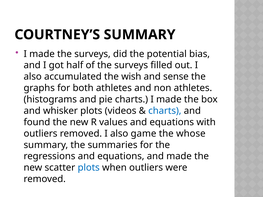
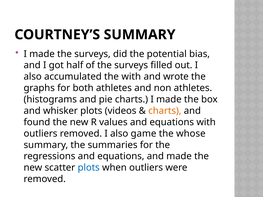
the wish: wish -> with (131, 77)
sense: sense -> wrote (176, 77)
charts colour: blue -> orange (165, 111)
